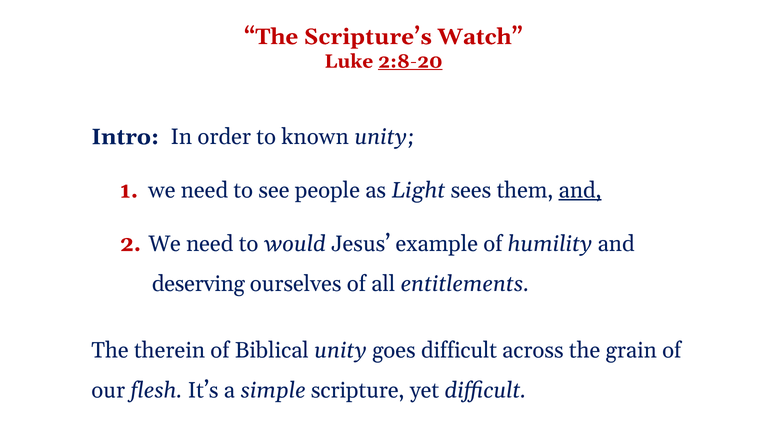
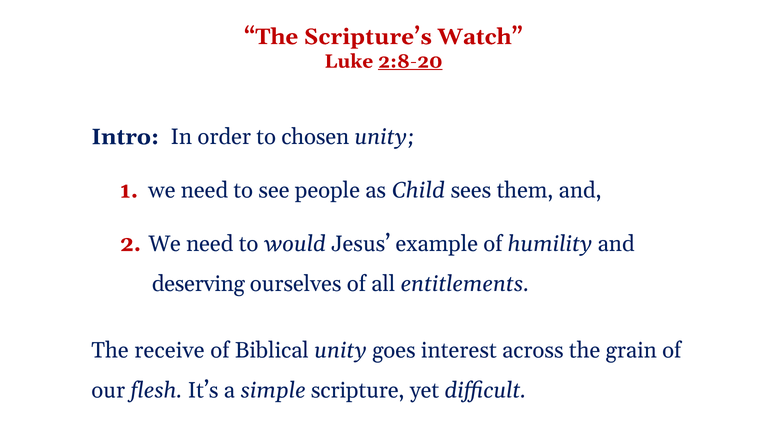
known: known -> chosen (315, 137)
Light: Light -> Child (418, 190)
and underline: present -> none (580, 190)
therein: therein -> receive (169, 350)
goes difficult: difficult -> interest (459, 350)
